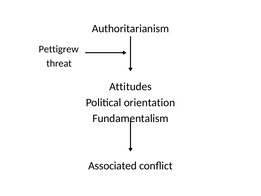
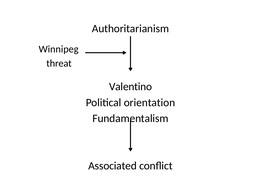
Pettigrew: Pettigrew -> Winnipeg (59, 49)
Attitudes: Attitudes -> Valentino (131, 87)
